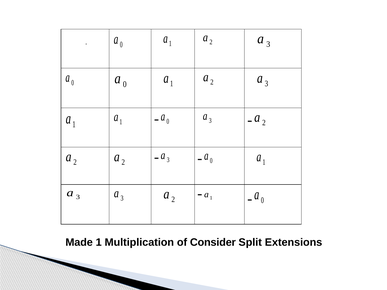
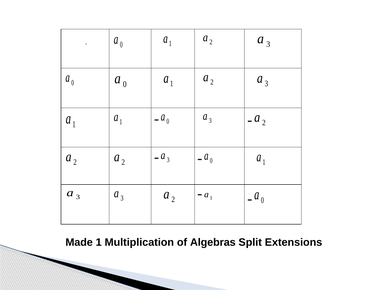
Consider: Consider -> Algebras (213, 243)
